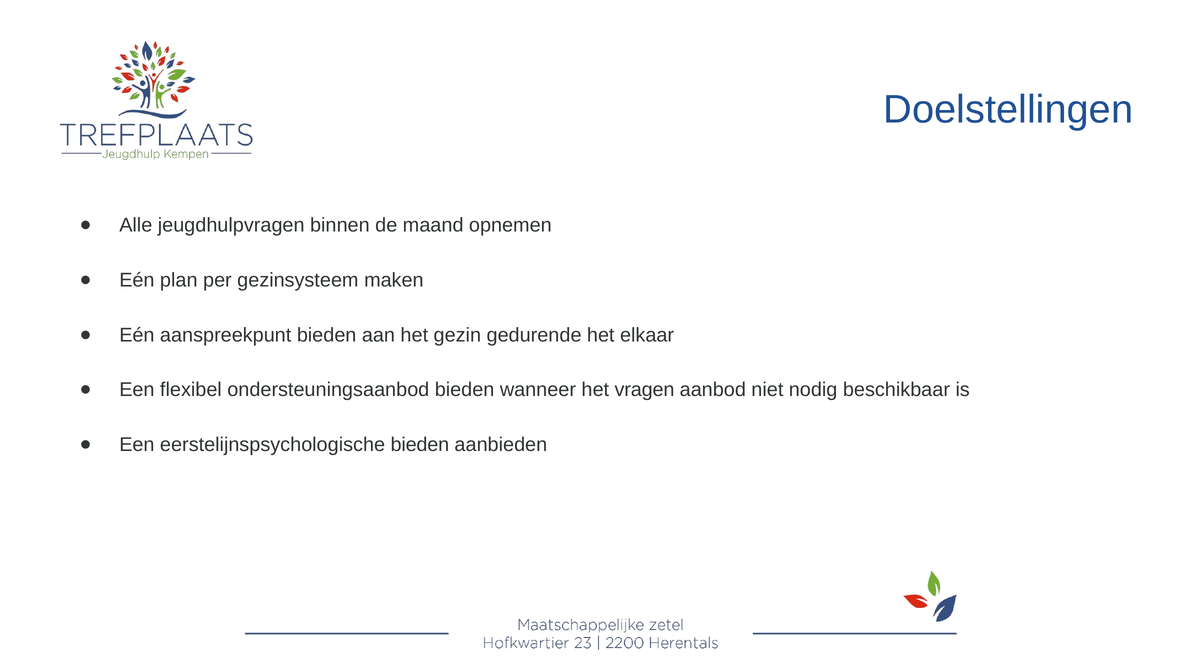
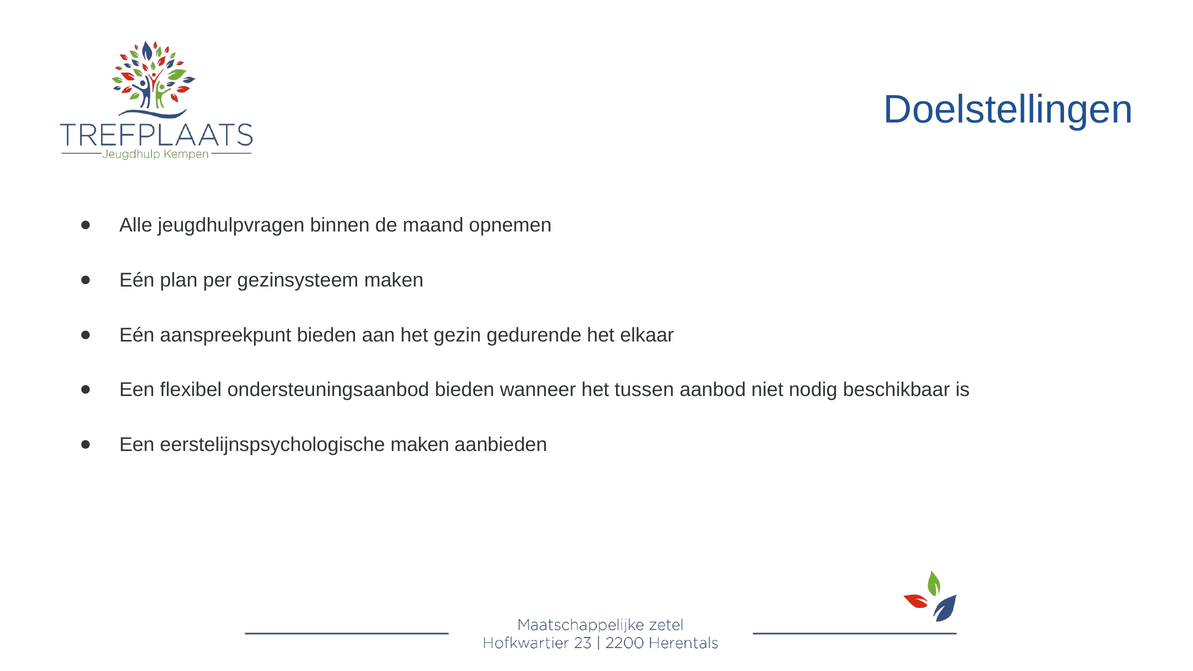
vragen: vragen -> tussen (644, 390)
eerstelijnspsychologische bieden: bieden -> maken (420, 445)
